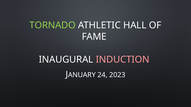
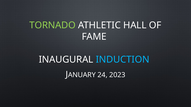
INDUCTION colour: pink -> light blue (123, 60)
